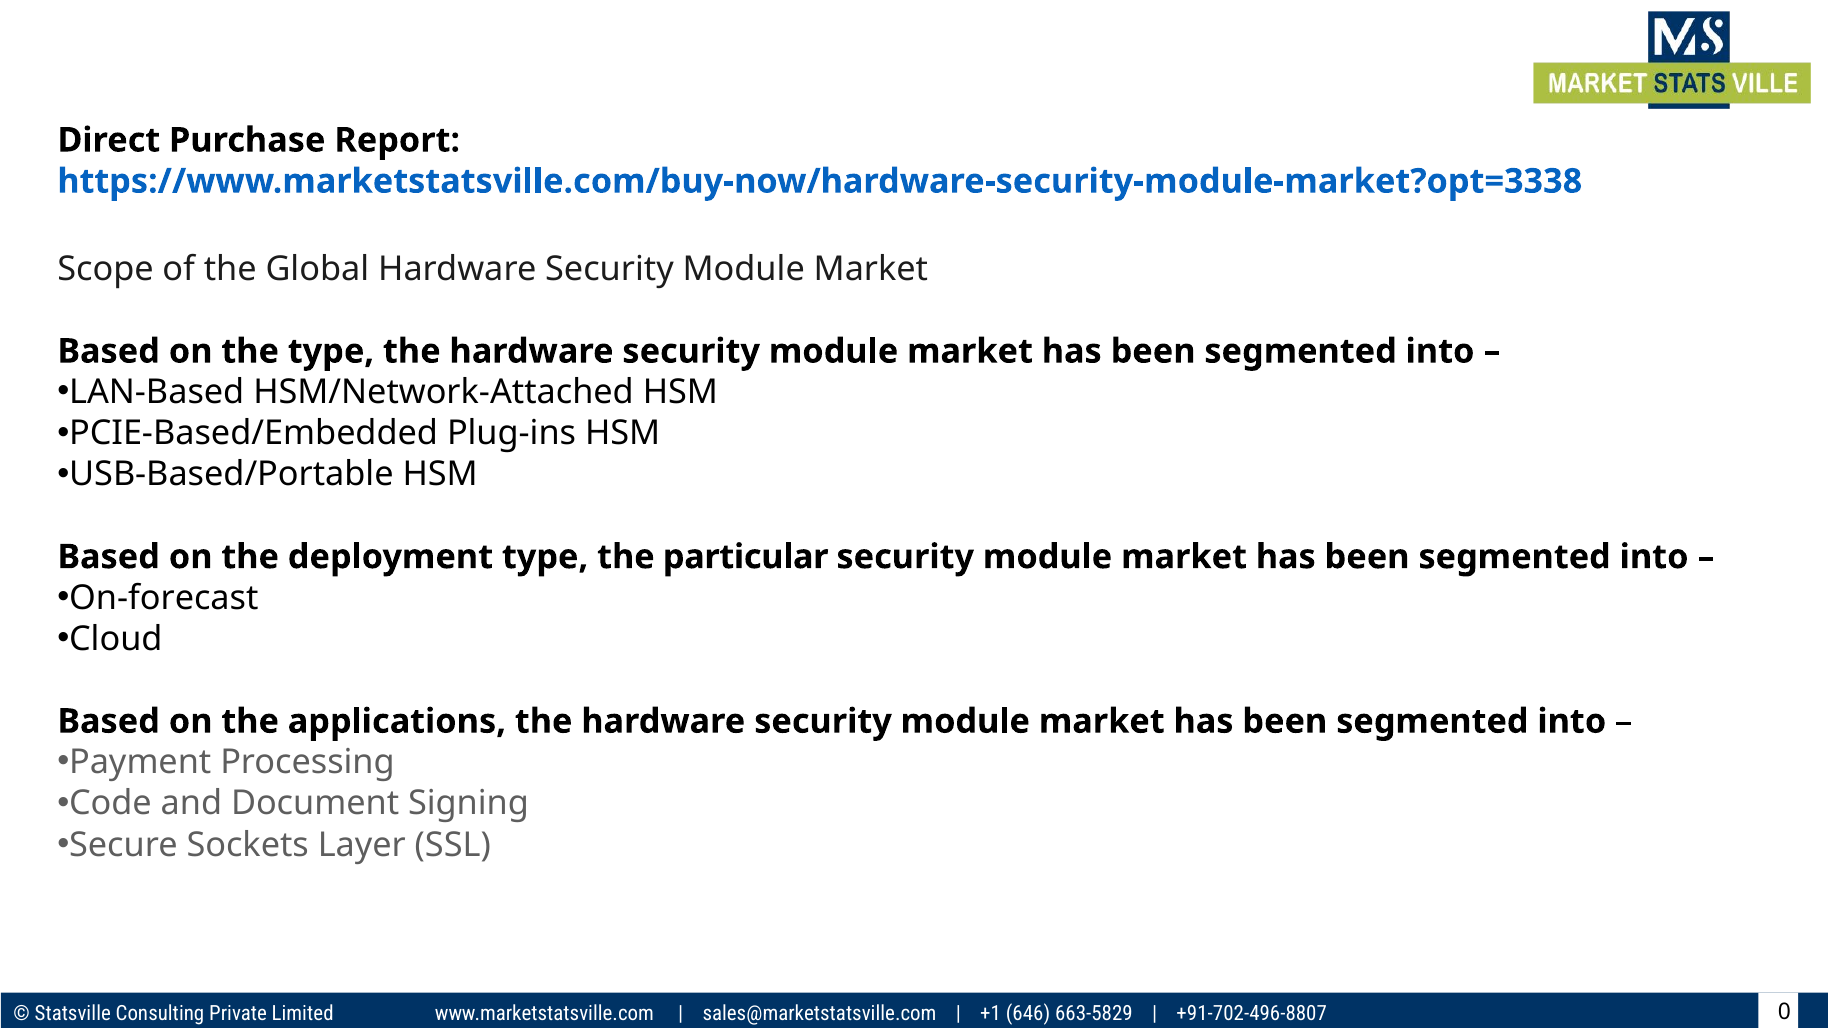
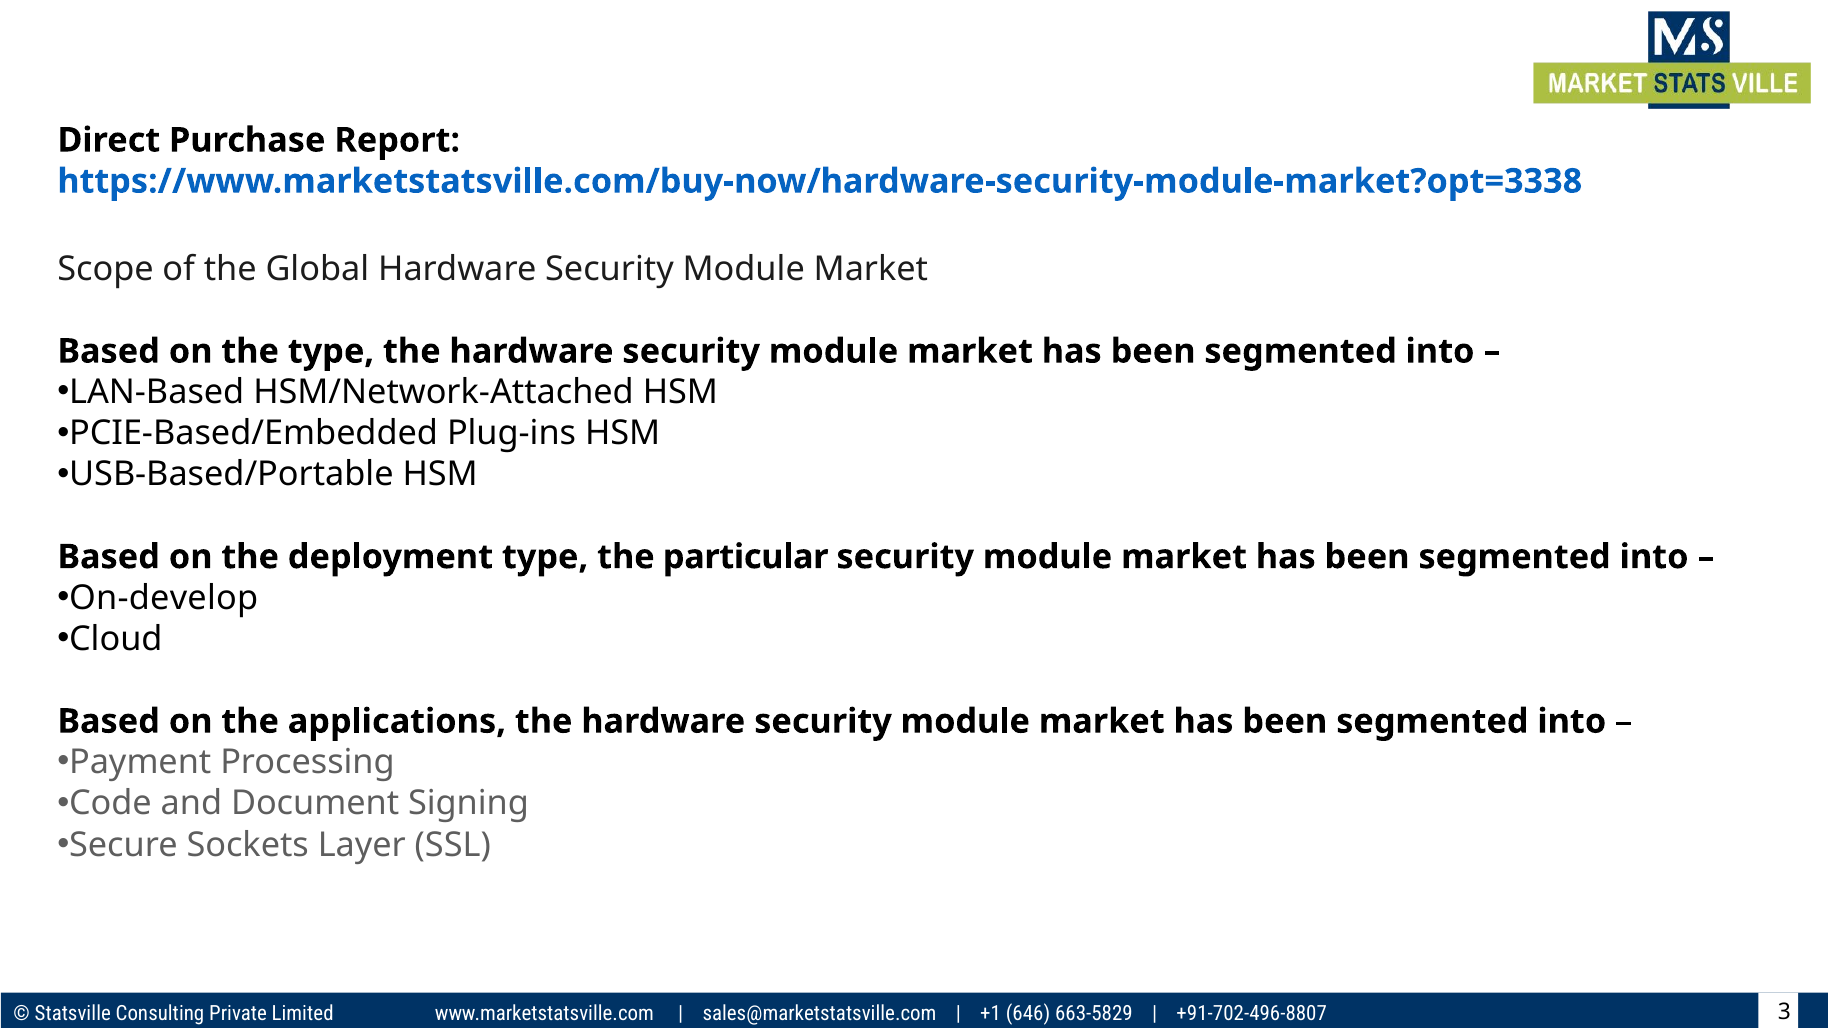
On-forecast: On-forecast -> On-develop (164, 598)
0: 0 -> 3 (1784, 1012)
